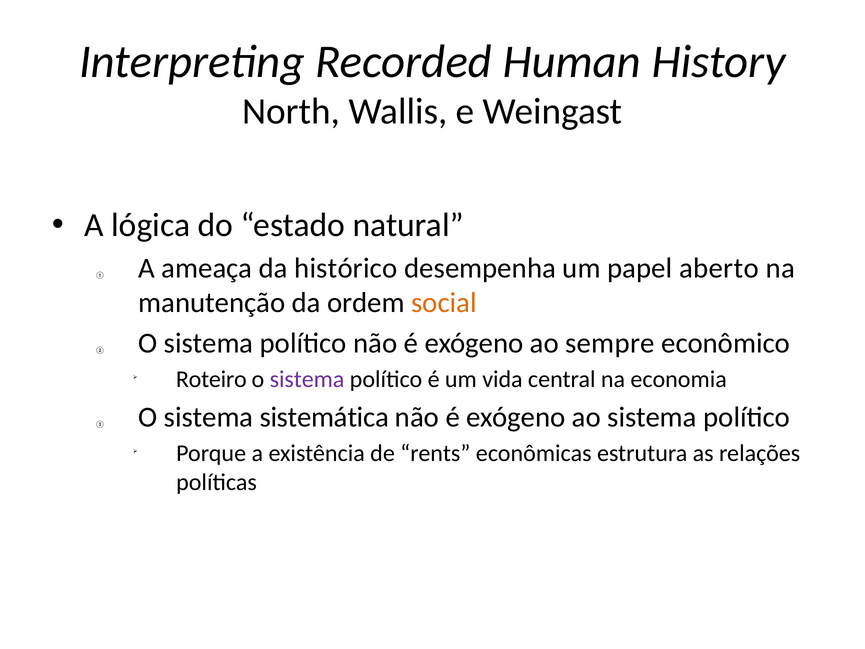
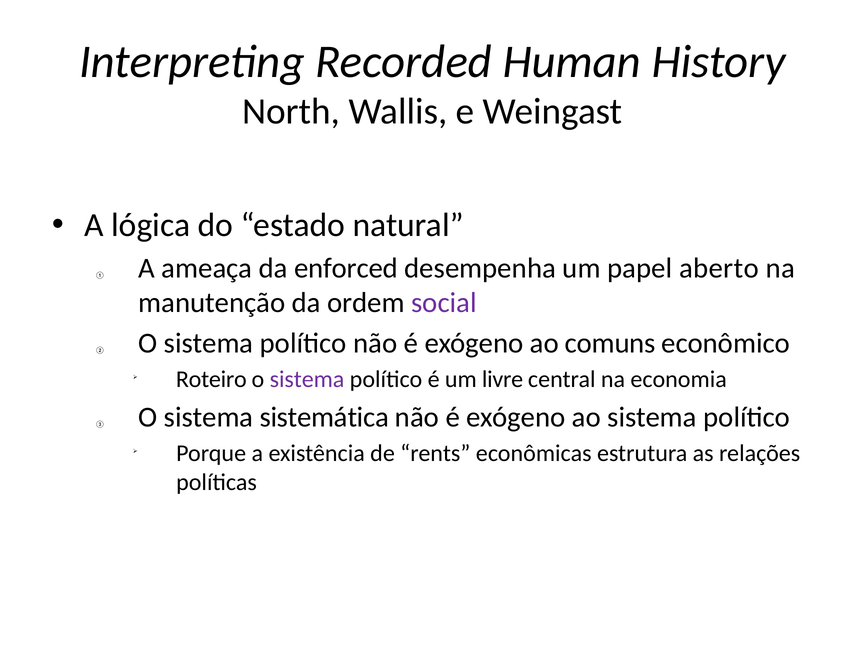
histórico: histórico -> enforced (346, 268)
social colour: orange -> purple (444, 303)
sempre: sempre -> comuns (610, 343)
vida: vida -> livre (503, 379)
